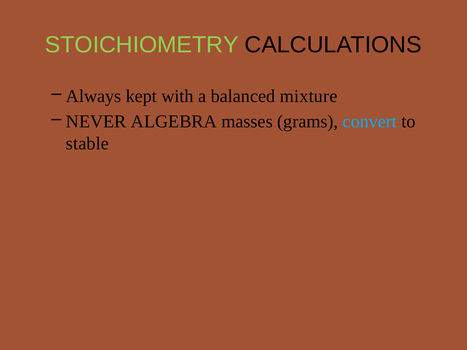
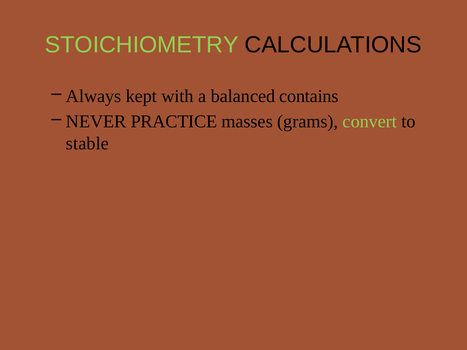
mixture: mixture -> contains (309, 96)
ALGEBRA: ALGEBRA -> PRACTICE (174, 122)
convert colour: light blue -> light green (370, 122)
